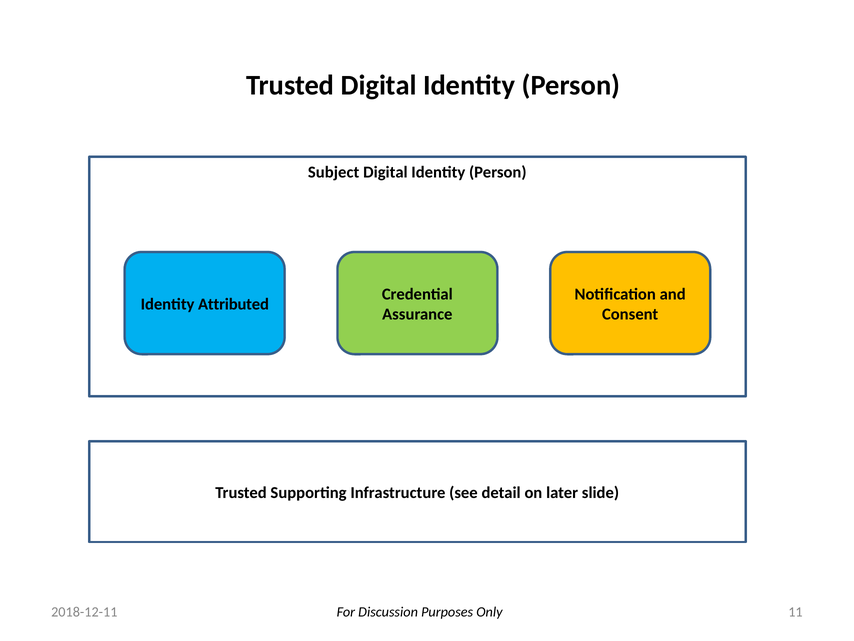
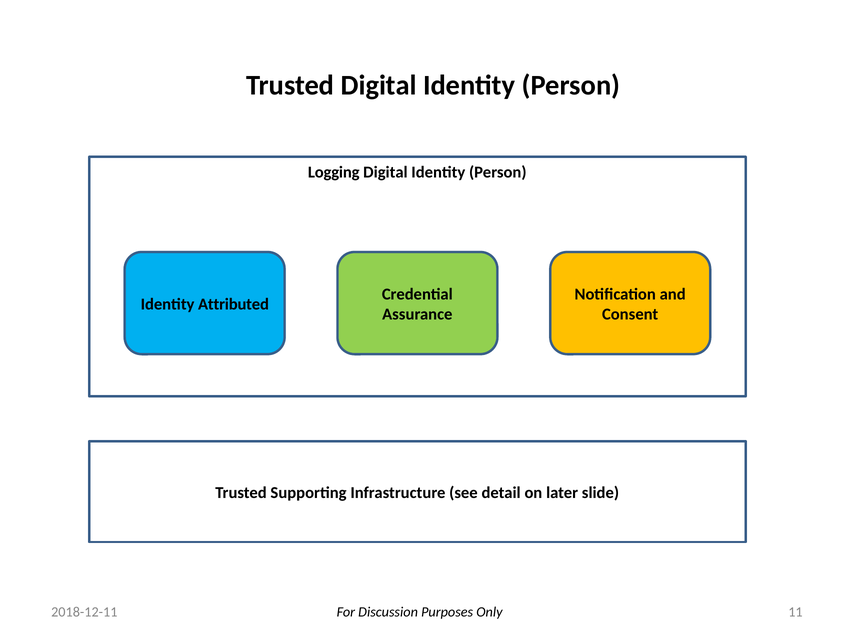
Subject: Subject -> Logging (334, 172)
